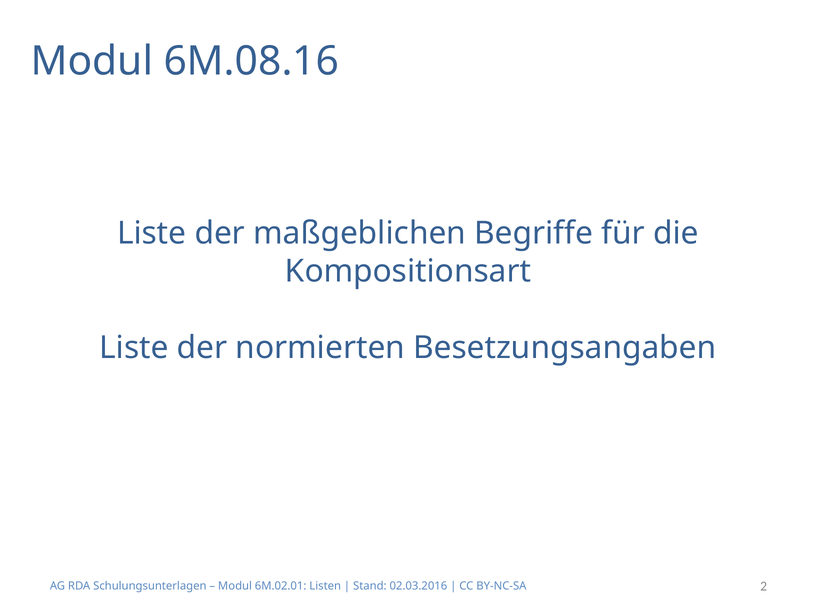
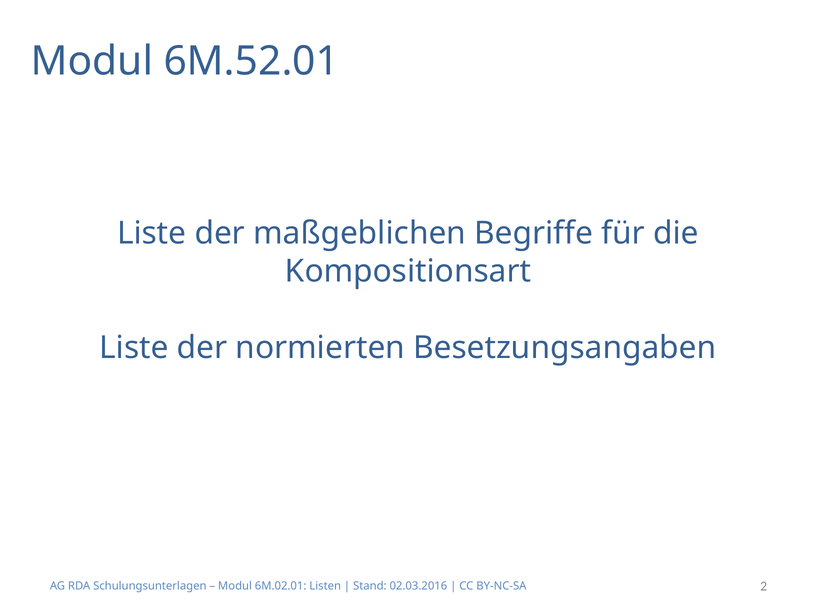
6M.08.16: 6M.08.16 -> 6M.52.01 (251, 61)
